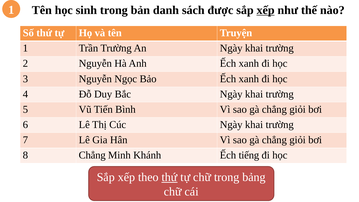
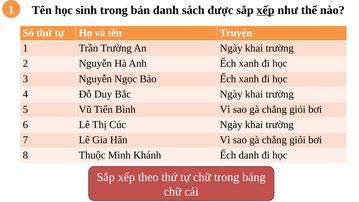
8 Chẳng: Chẳng -> Thuộc (92, 155)
Ếch tiếng: tiếng -> danh (249, 155)
thứ underline: present -> none (170, 177)
